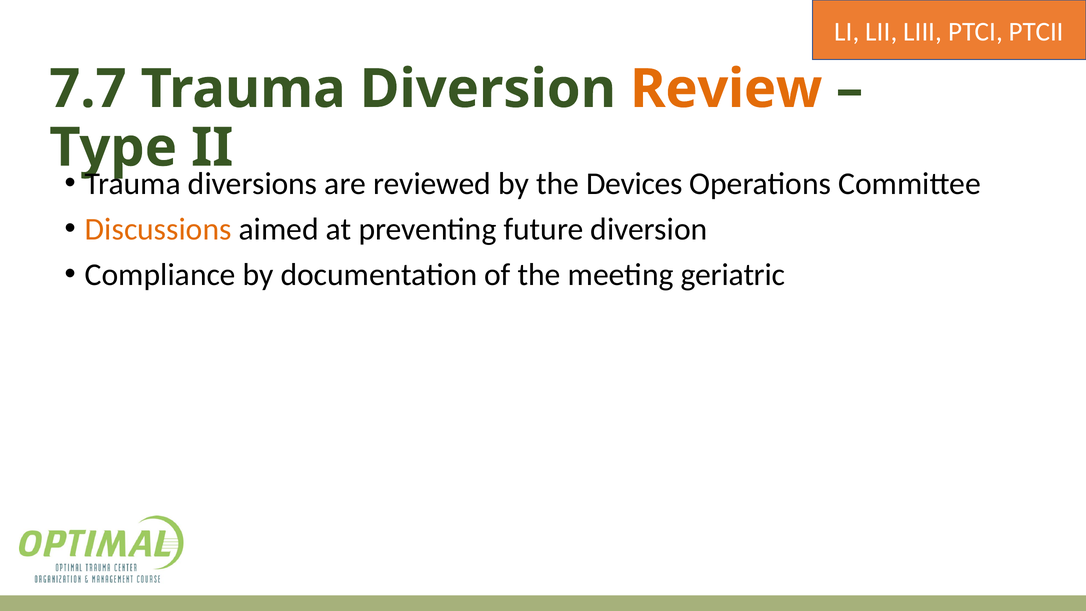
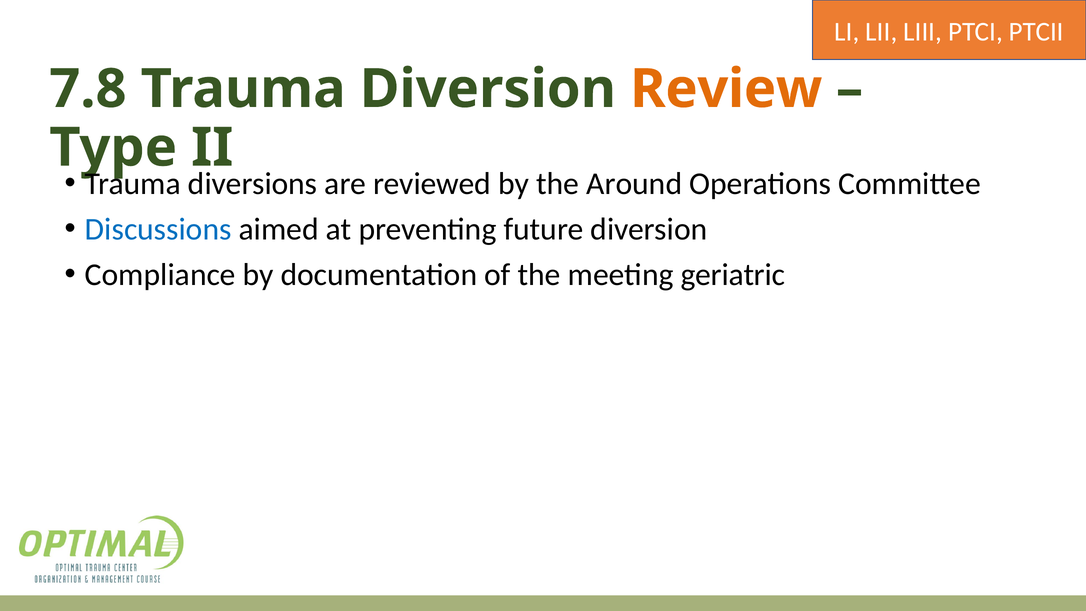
7.7: 7.7 -> 7.8 (88, 89)
Devices: Devices -> Around (634, 184)
Discussions colour: orange -> blue (158, 229)
